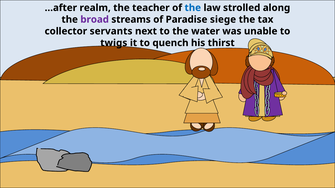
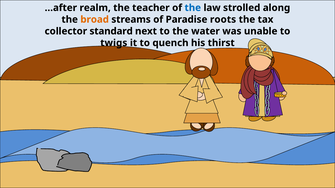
broad colour: purple -> orange (95, 20)
siege: siege -> roots (223, 20)
servants: servants -> standard (111, 31)
